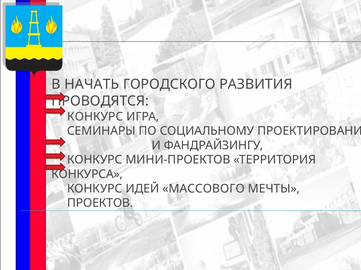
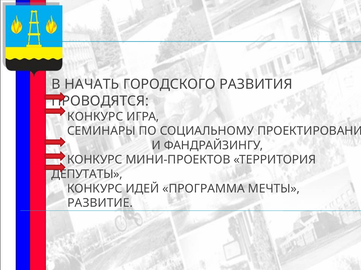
КОНКУРСА: КОНКУРСА -> ДЕПУТАТЫ (87, 175)
МАССОВОГО: МАССОВОГО -> ПРОГРАММА (204, 189)
ПРОЕКТОВ: ПРОЕКТОВ -> РАЗВИТИЕ (100, 204)
